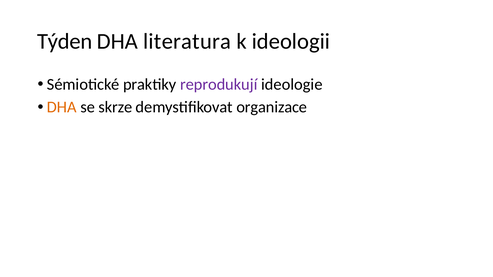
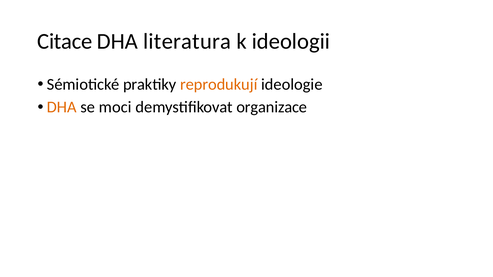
Týden: Týden -> Citace (65, 41)
reprodukují colour: purple -> orange (219, 84)
skrze: skrze -> moci (115, 107)
